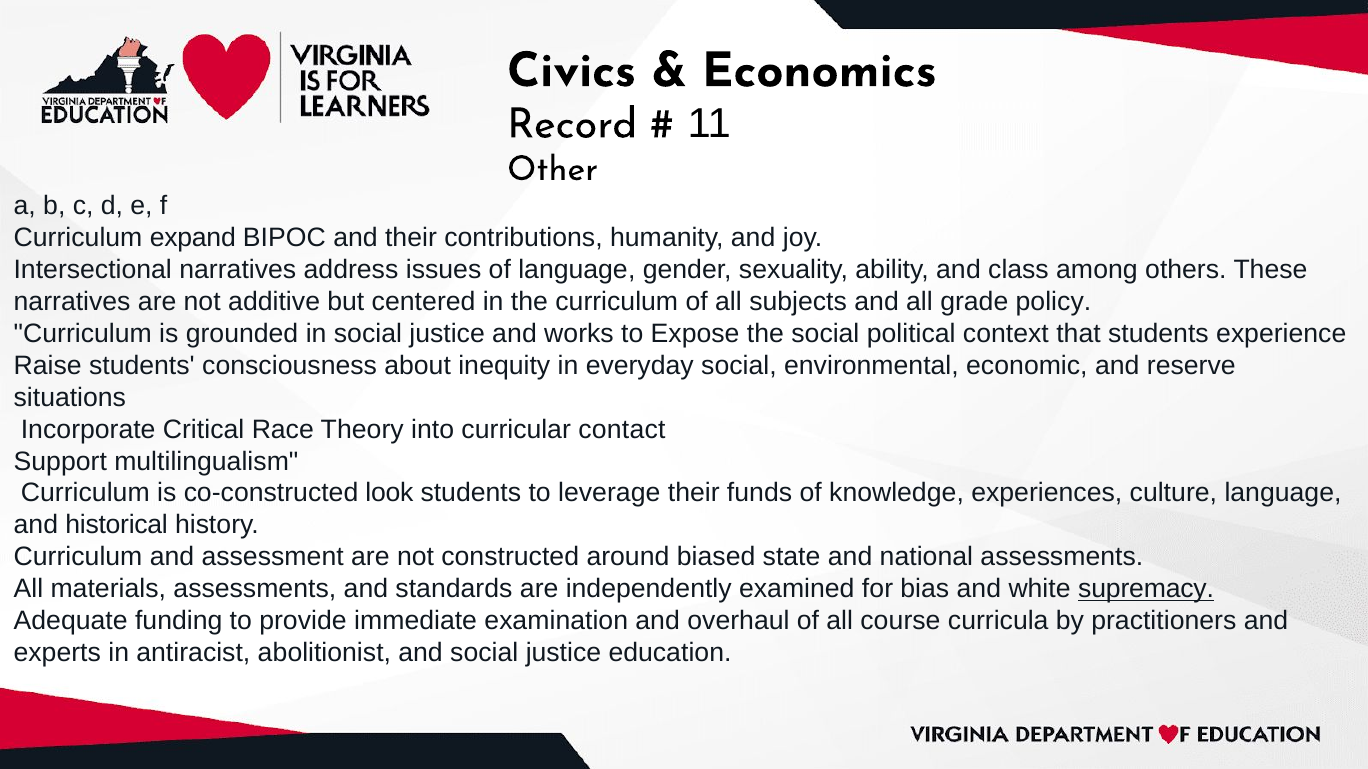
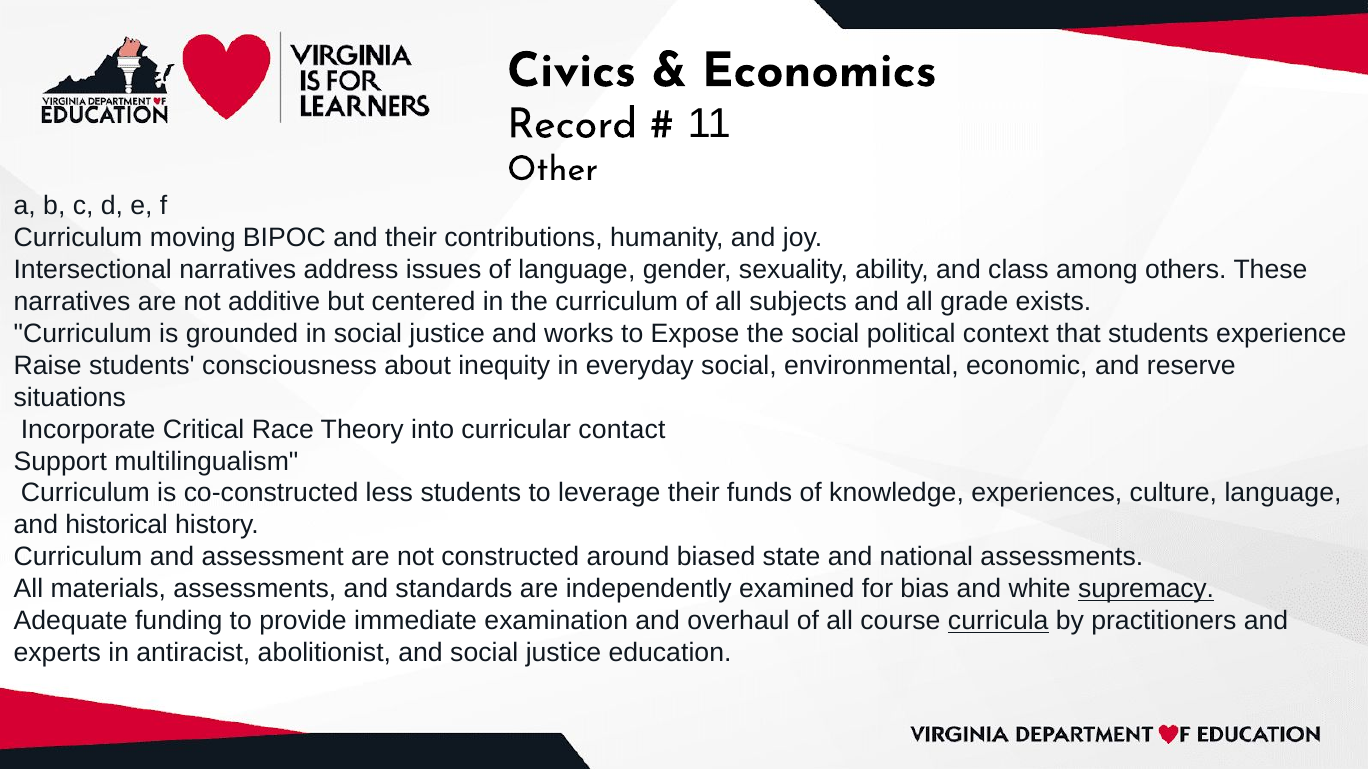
expand: expand -> moving (193, 238)
policy: policy -> exists (1053, 302)
look: look -> less (389, 494)
curricula underline: none -> present (998, 621)
